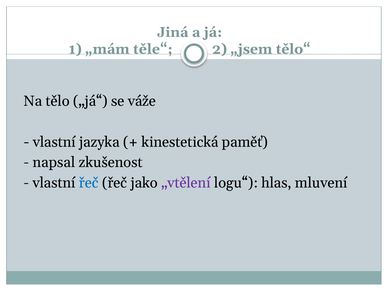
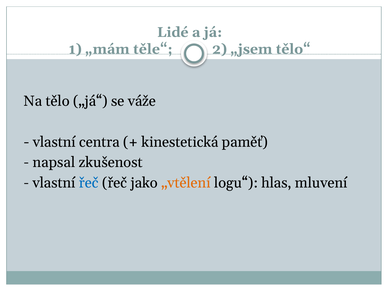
Jiná: Jiná -> Lidé (173, 32)
jazyka: jazyka -> centra (99, 142)
„vtělení colour: purple -> orange (186, 183)
